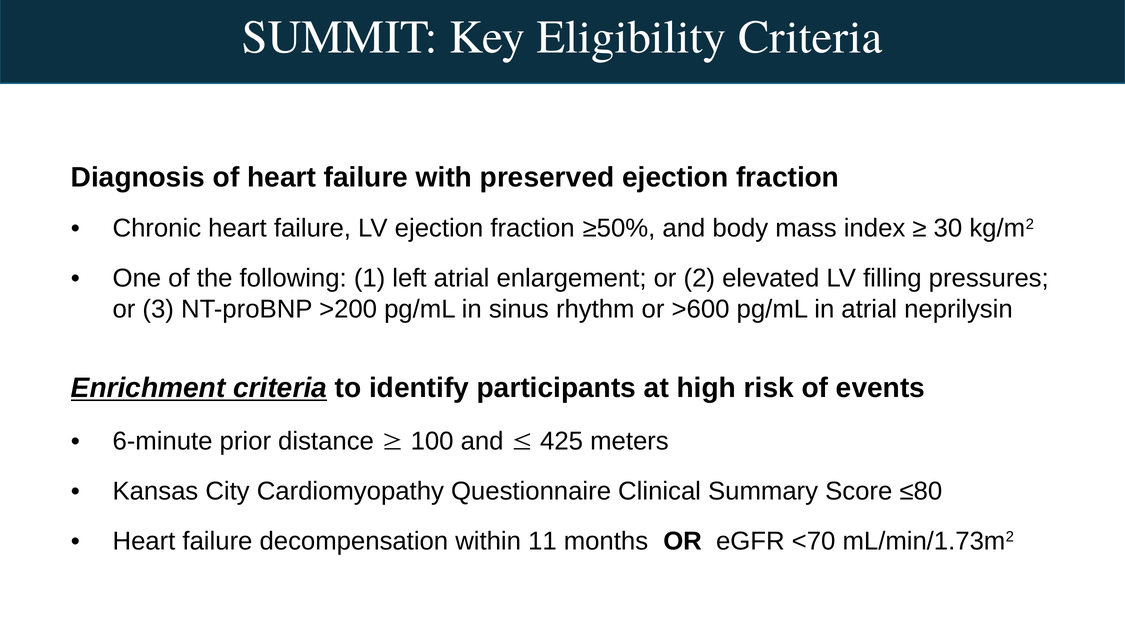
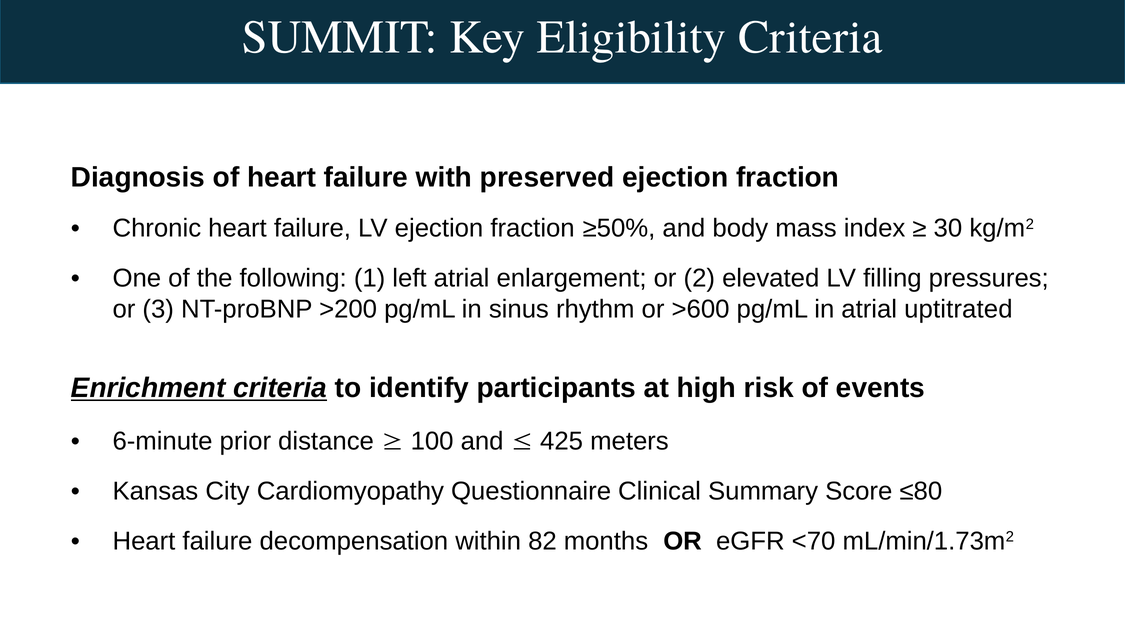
neprilysin: neprilysin -> uptitrated (958, 309)
11: 11 -> 82 (542, 541)
